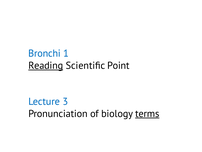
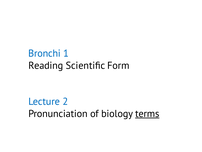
Reading underline: present -> none (46, 65)
Point: Point -> Form (118, 65)
3: 3 -> 2 (65, 101)
